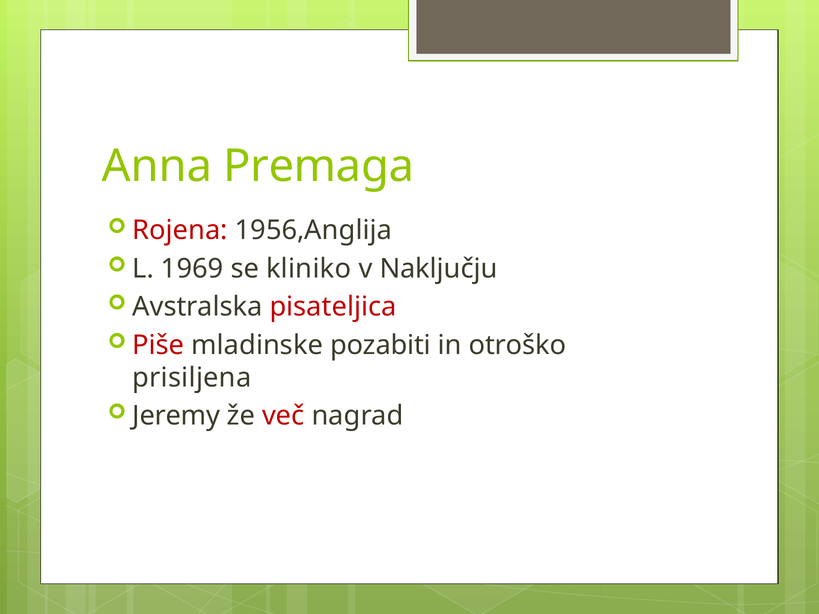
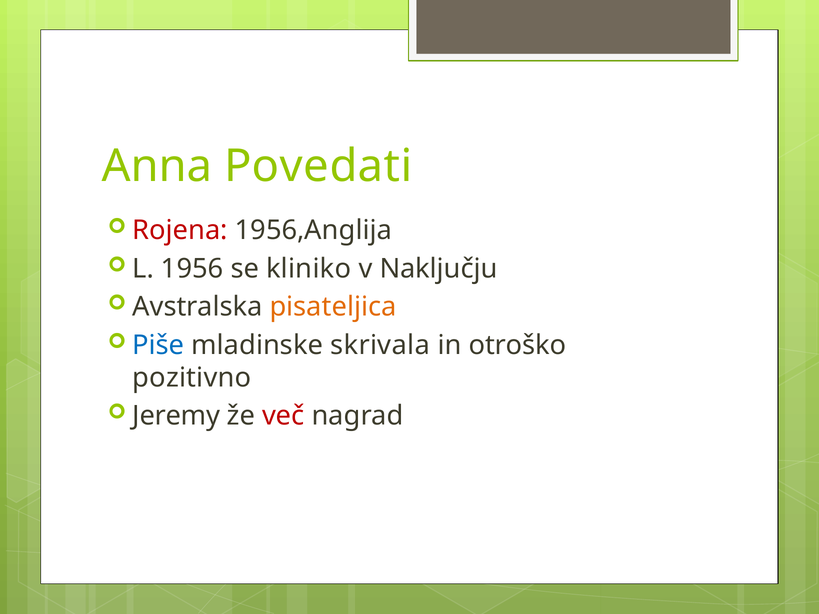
Premaga: Premaga -> Povedati (318, 166)
1969: 1969 -> 1956 (192, 269)
pisateljica colour: red -> orange (333, 307)
Piše colour: red -> blue (158, 345)
pozabiti: pozabiti -> skrivala (380, 345)
prisiljena: prisiljena -> pozitivno (192, 378)
